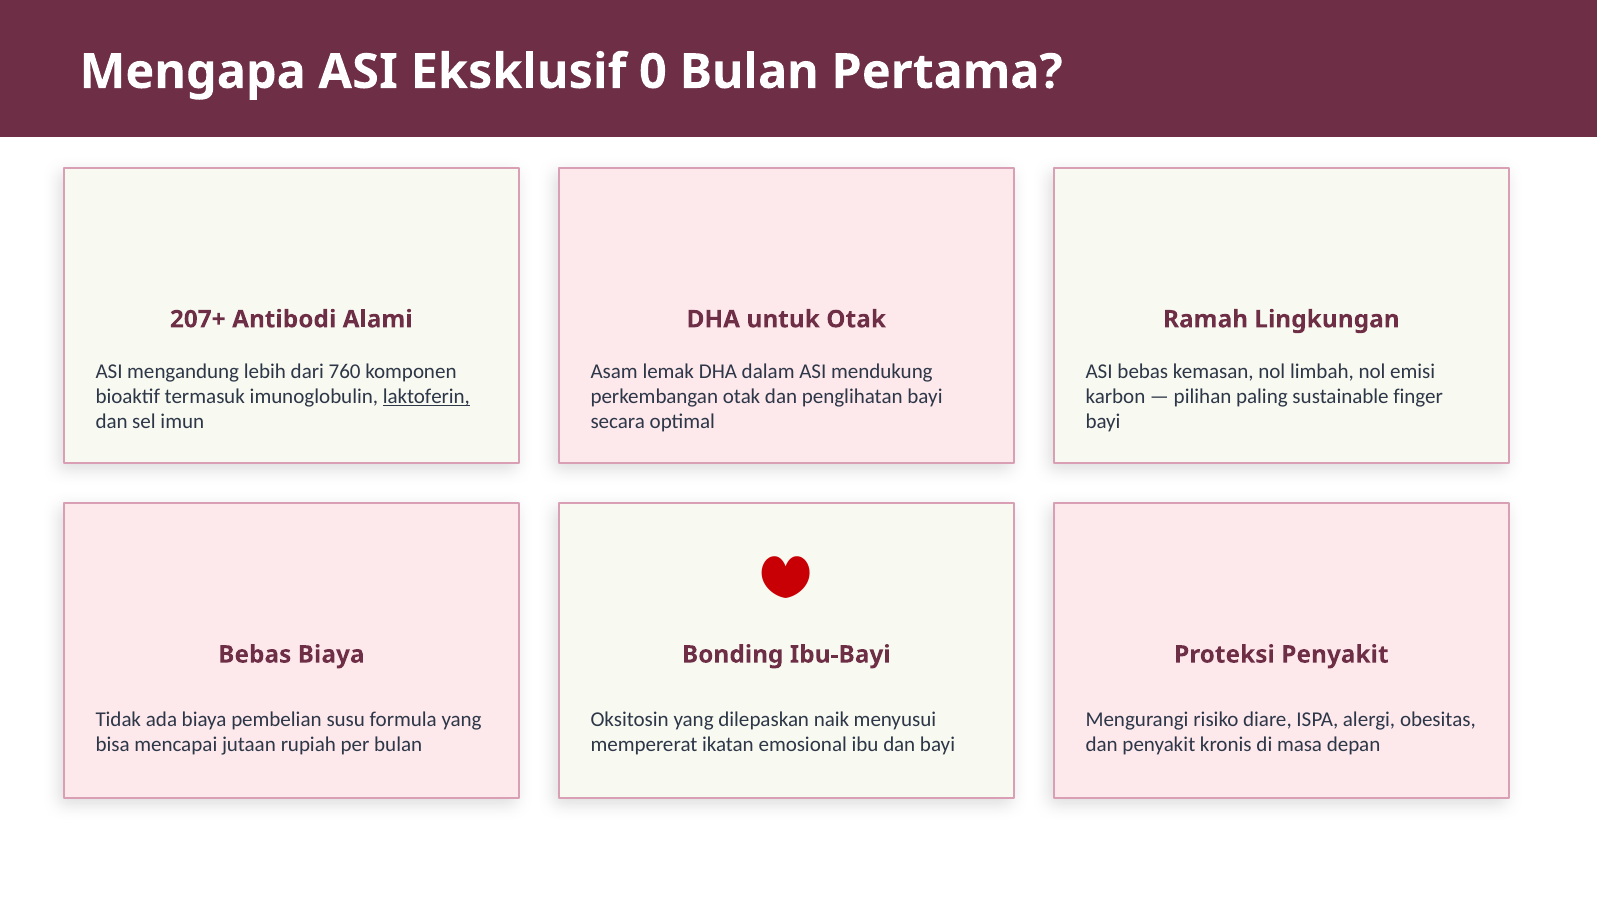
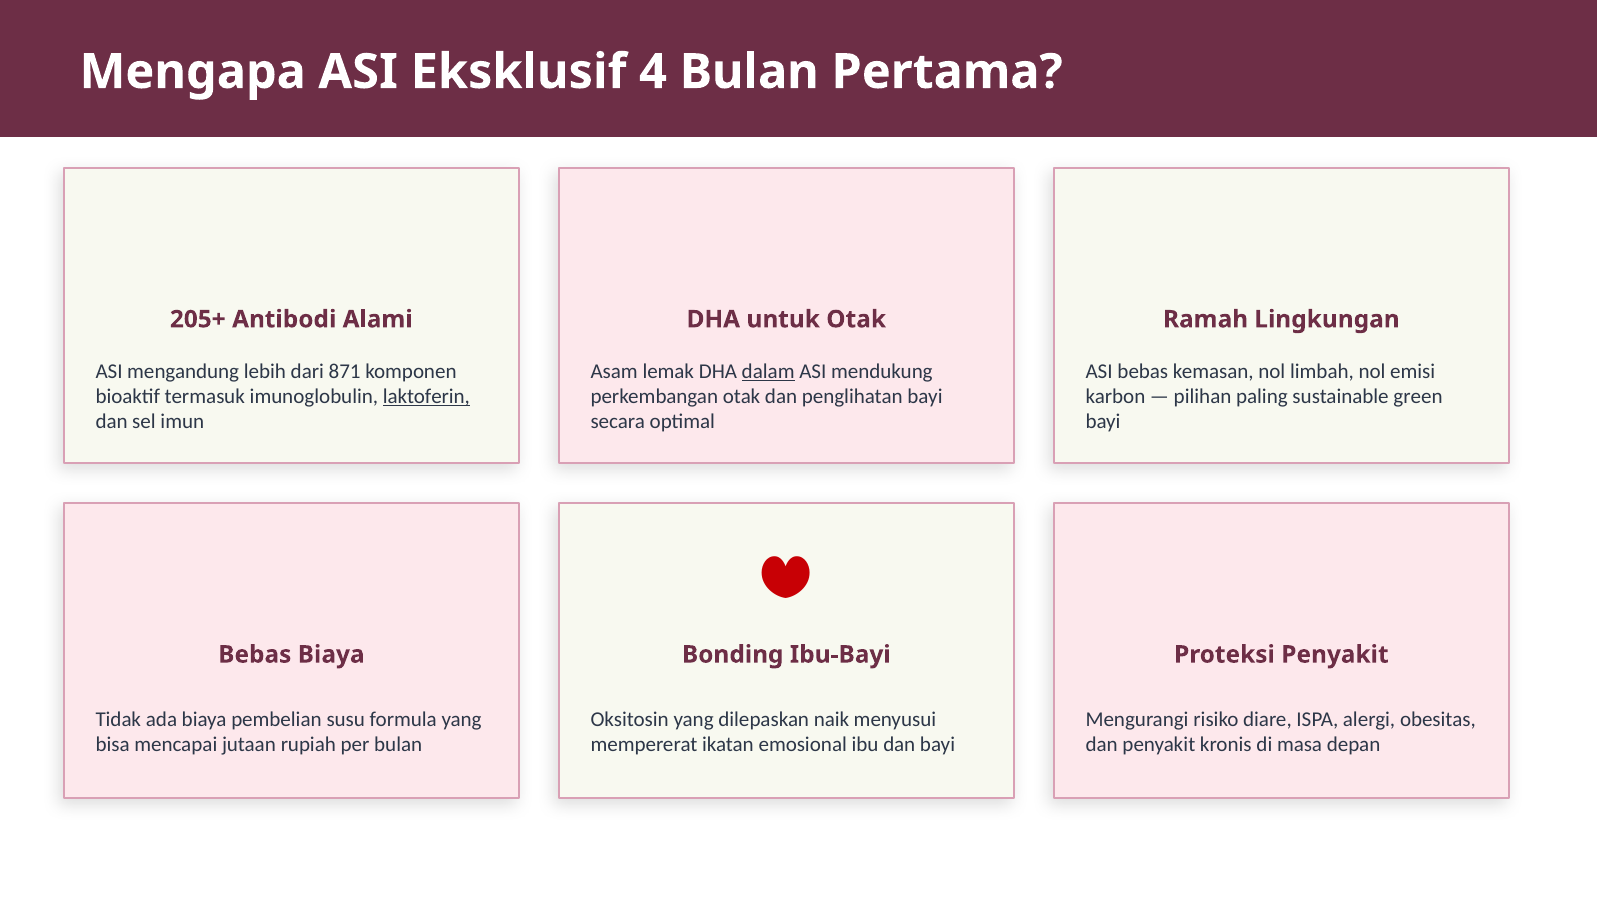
0: 0 -> 4 (653, 72)
207+: 207+ -> 205+ (198, 319)
760: 760 -> 871 (345, 371)
dalam underline: none -> present (768, 371)
finger: finger -> green (1418, 397)
